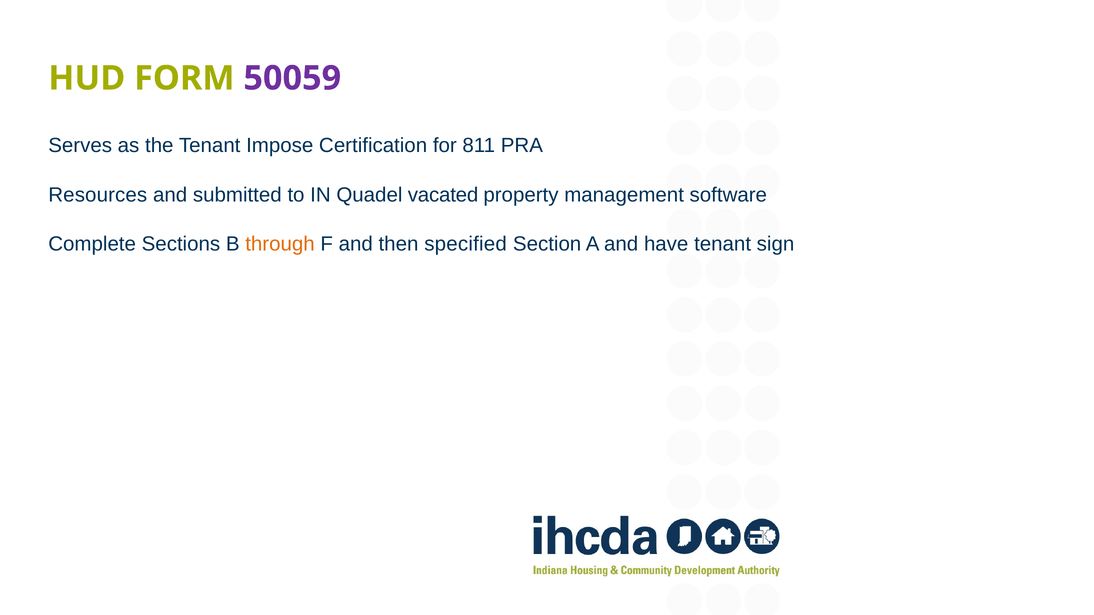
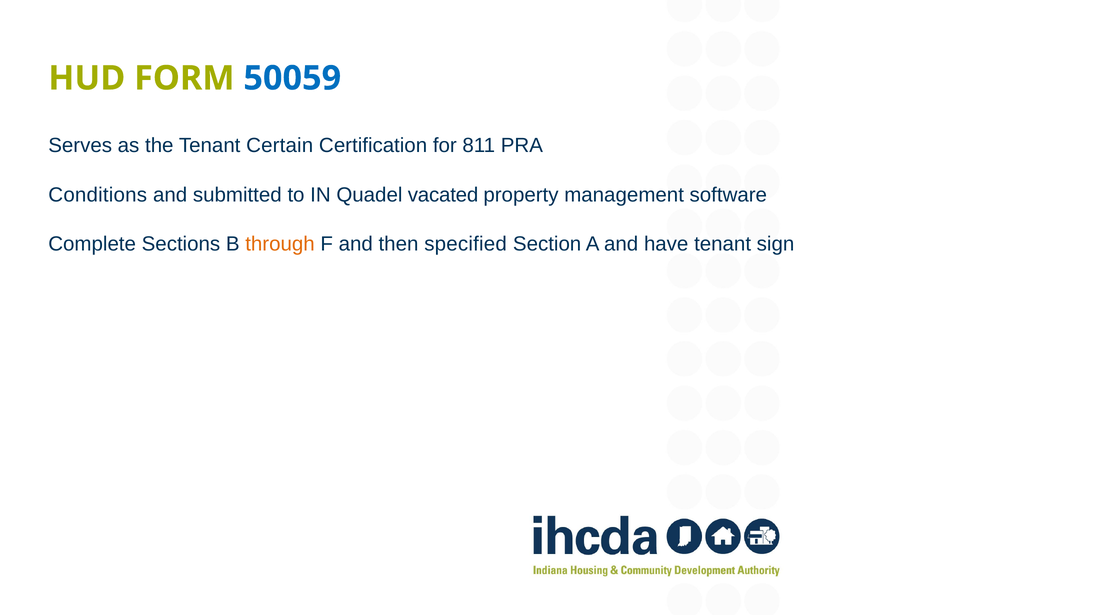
50059 colour: purple -> blue (292, 78)
Impose: Impose -> Certain (280, 146)
Resources: Resources -> Conditions (98, 195)
